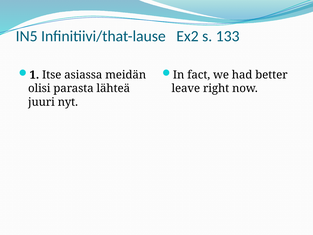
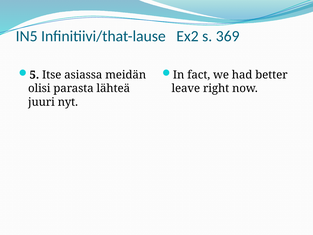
133: 133 -> 369 (228, 36)
1: 1 -> 5 (34, 75)
